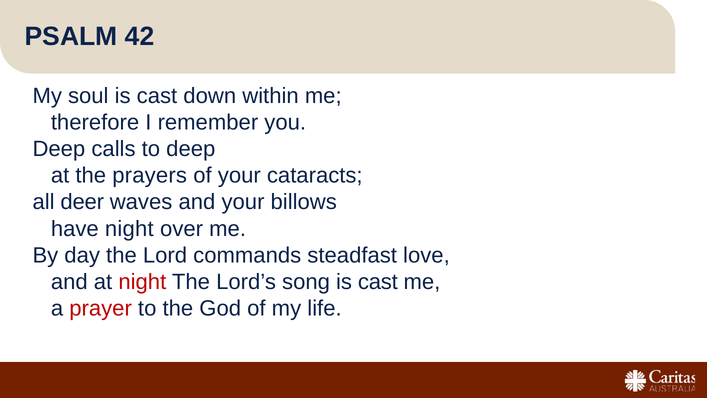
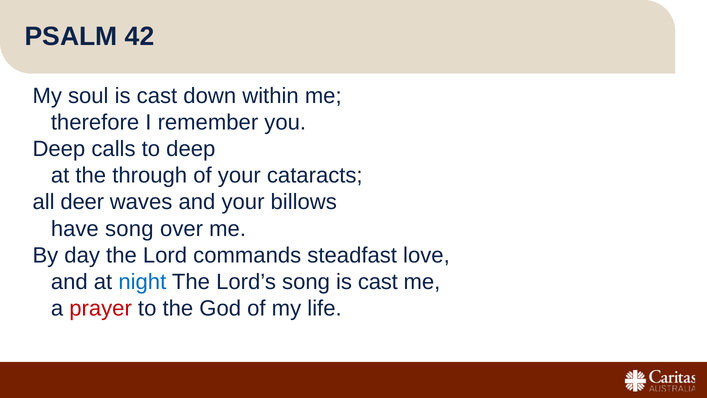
prayers: prayers -> through (150, 176)
have night: night -> song (129, 229)
night colour: red -> blue (142, 282)
